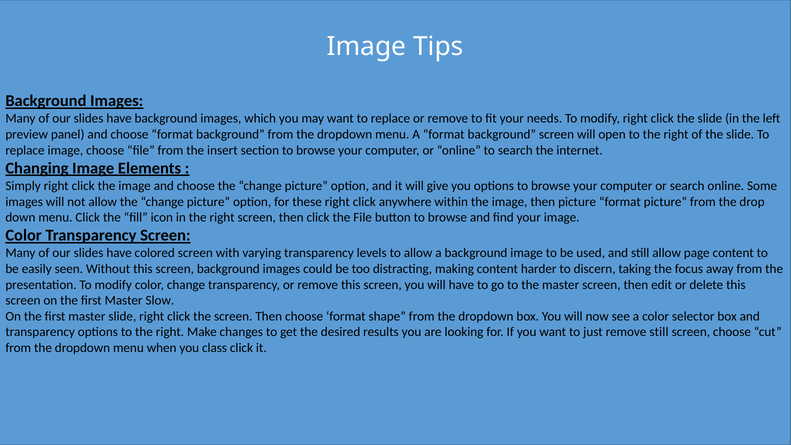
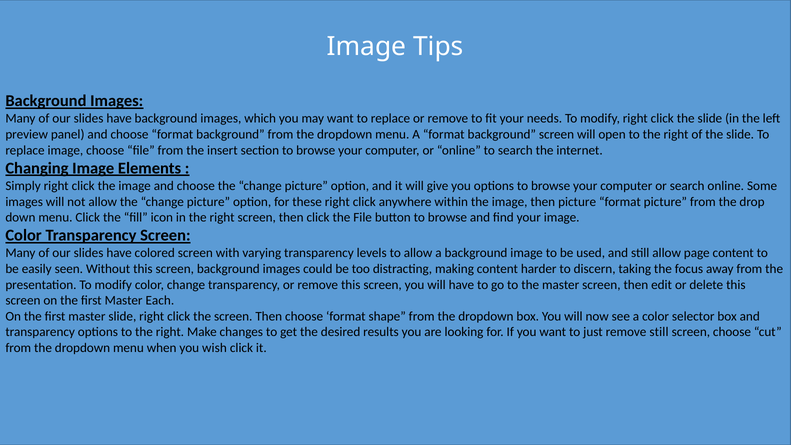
Slow: Slow -> Each (160, 300)
class: class -> wish (214, 348)
